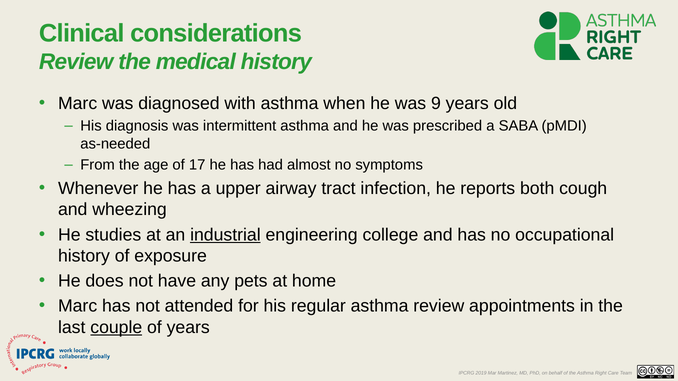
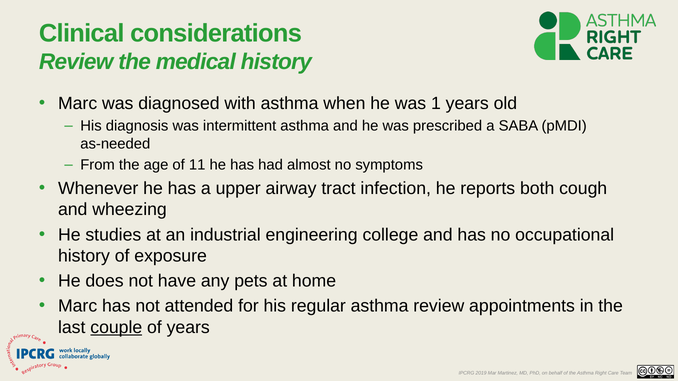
9: 9 -> 1 (436, 103)
17: 17 -> 11 (197, 165)
industrial underline: present -> none (225, 235)
